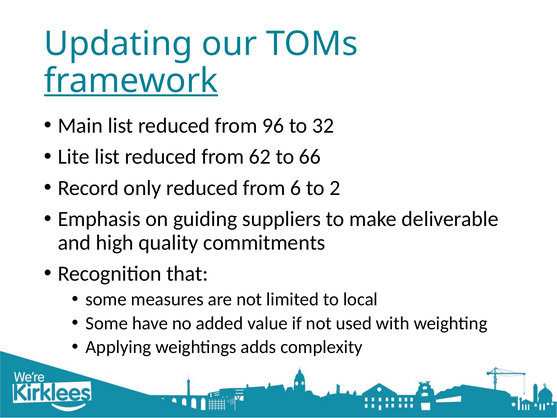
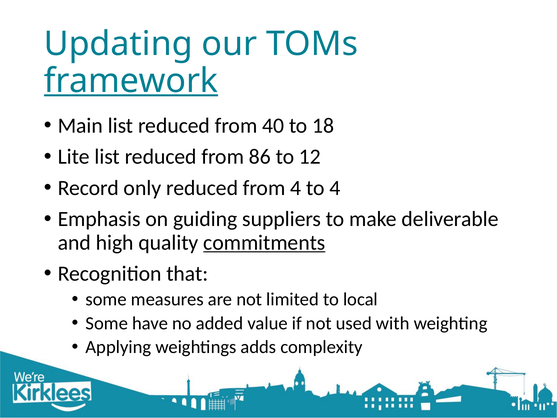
96: 96 -> 40 (273, 126)
32: 32 -> 18 (323, 126)
62: 62 -> 86 (260, 157)
66: 66 -> 12 (310, 157)
from 6: 6 -> 4 (296, 188)
to 2: 2 -> 4 (335, 188)
commitments underline: none -> present (264, 242)
